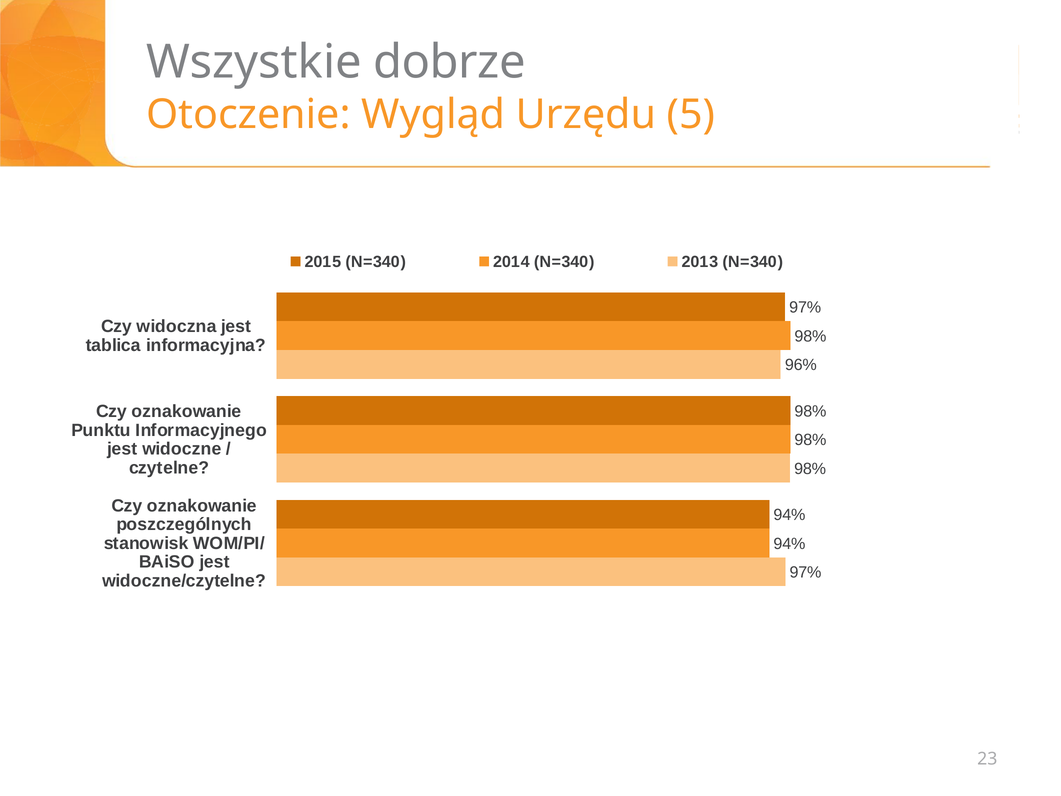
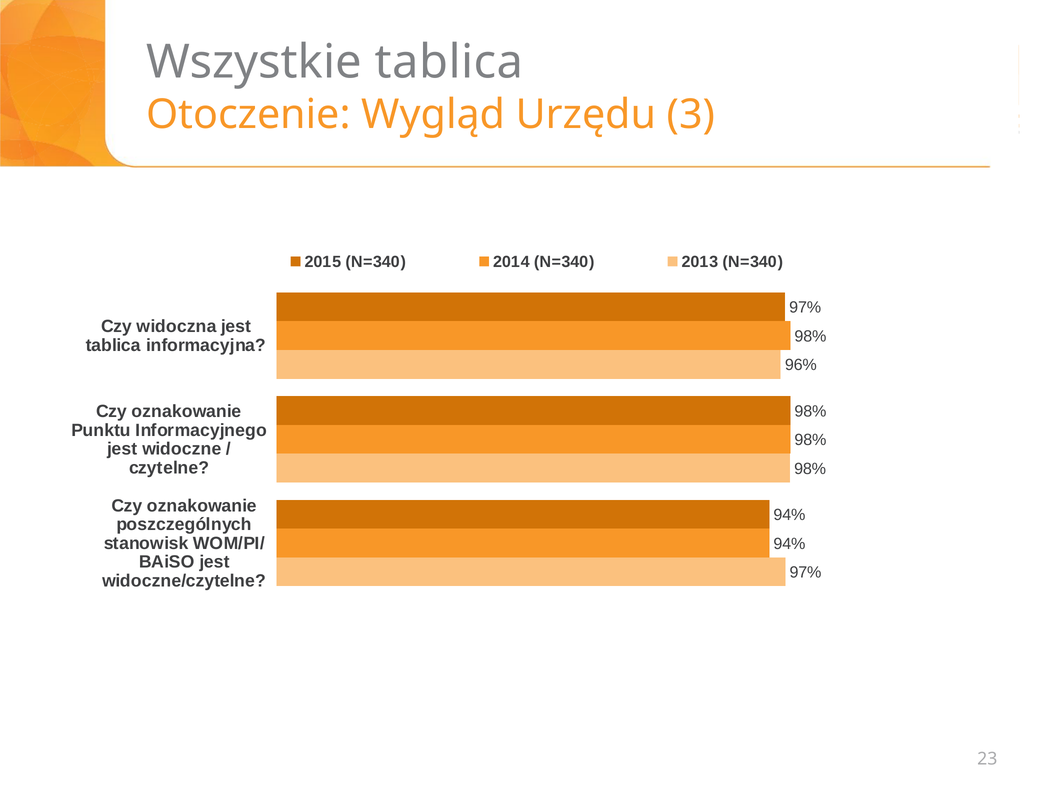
Wszystkie dobrze: dobrze -> tablica (449, 62)
5: 5 -> 3 (691, 115)
